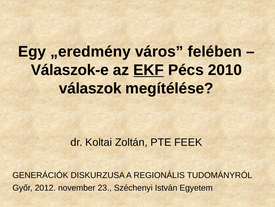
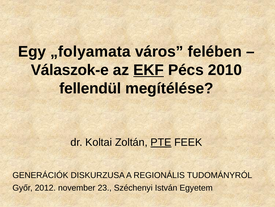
„eredmény: „eredmény -> „folyamata (90, 51)
válaszok: válaszok -> fellendül (90, 88)
PTE underline: none -> present (161, 142)
